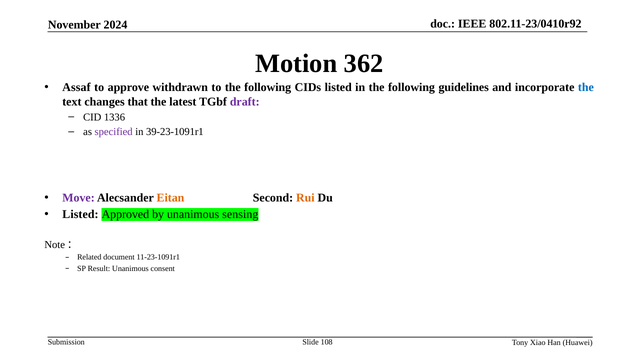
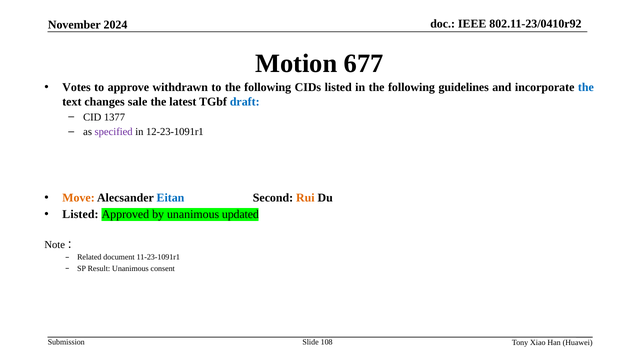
362: 362 -> 677 (364, 64)
Assaf: Assaf -> Votes (77, 87)
that: that -> sale (138, 102)
draft colour: purple -> blue (245, 102)
1336: 1336 -> 1377 (115, 117)
39-23-1091r1: 39-23-1091r1 -> 12-23-1091r1 (175, 132)
Move colour: purple -> orange (79, 198)
Eitan colour: orange -> blue (170, 198)
sensing: sensing -> updated (240, 215)
